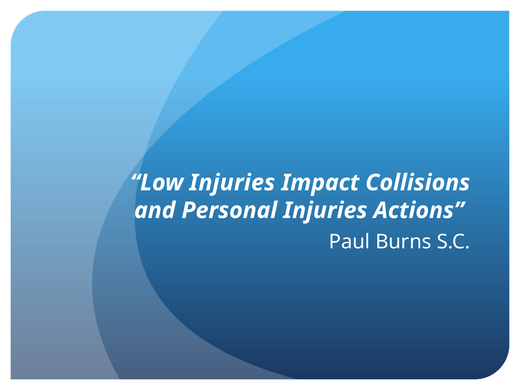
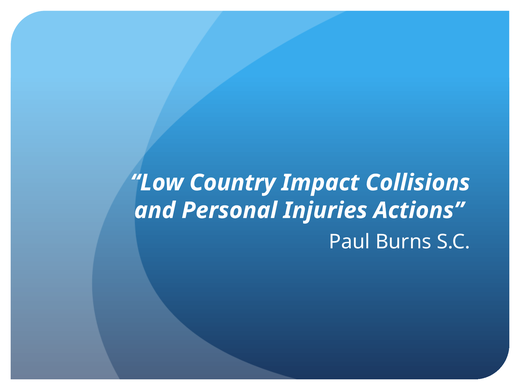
Low Injuries: Injuries -> Country (232, 183)
